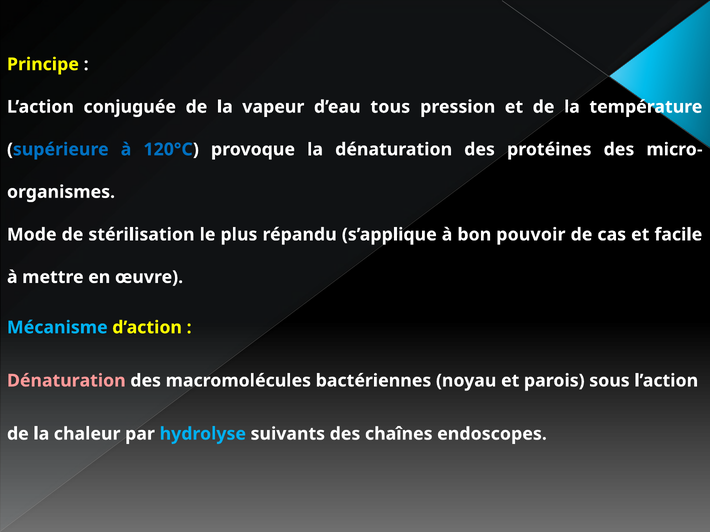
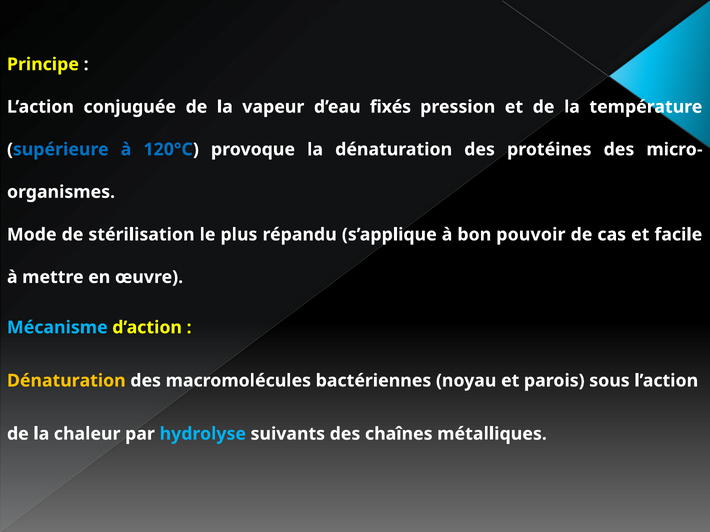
tous: tous -> fixés (390, 107)
Dénaturation colour: pink -> yellow (66, 381)
endoscopes: endoscopes -> métalliques (492, 434)
